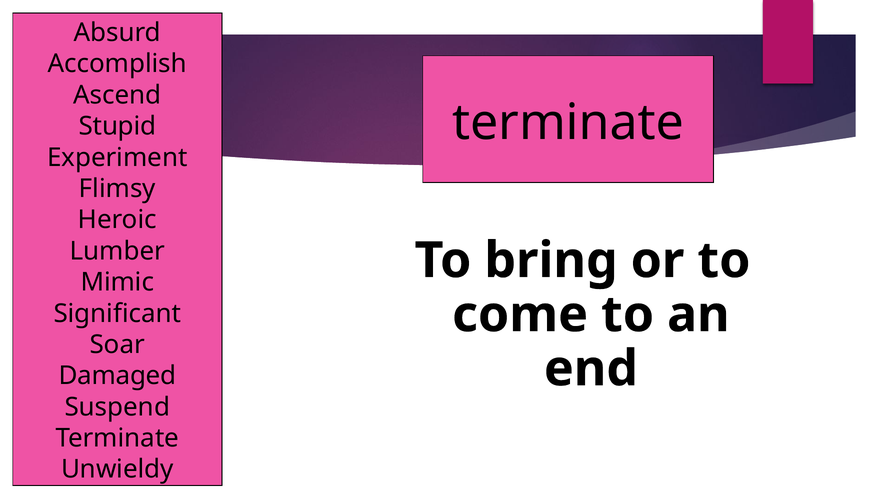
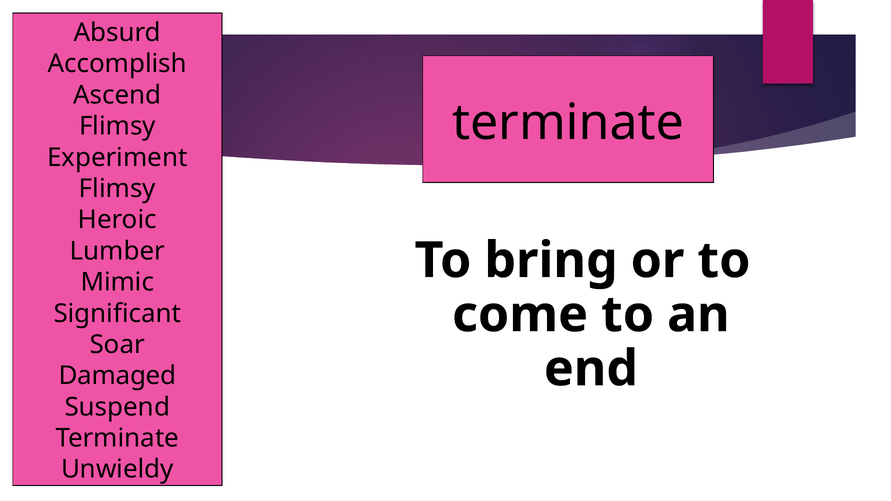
Stupid: Stupid -> Flimsy (117, 126)
